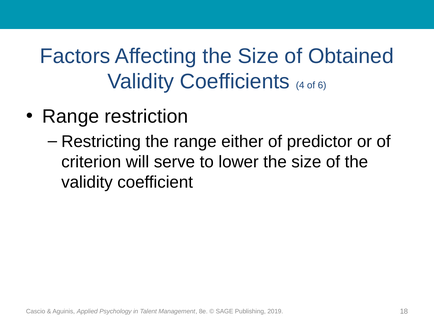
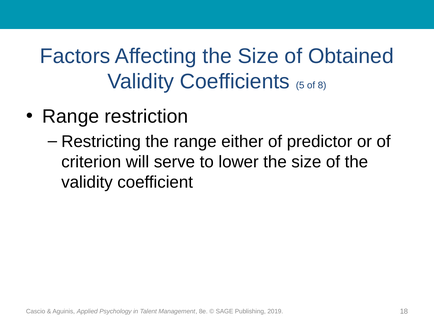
4: 4 -> 5 (300, 85)
6: 6 -> 8 (322, 85)
